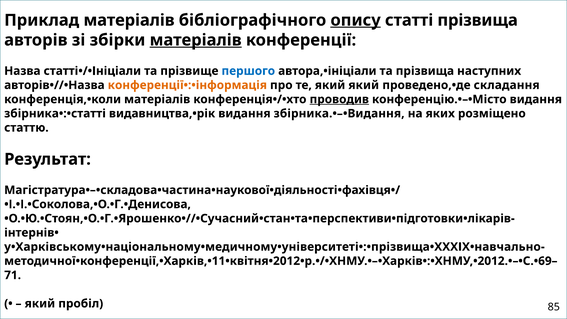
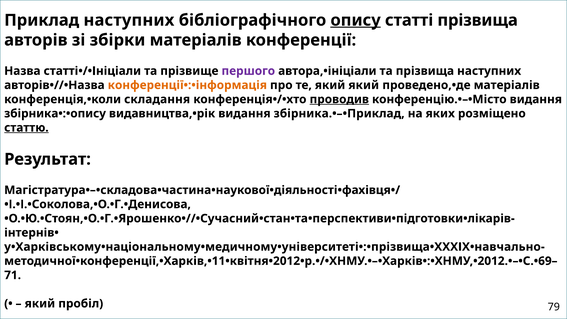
Приклад матеріалів: матеріалів -> наступних (129, 20)
матеріалів underline: present -> none (196, 40)
першого colour: blue -> purple (248, 71)
проведено,•де складання: складання -> матеріалів (507, 85)
конференція,•коли матеріалів: матеріалів -> складання (157, 99)
збірника•:•статті: збірника•:•статті -> збірника•:•опису (55, 113)
збірника.•–•Видання: збірника.•–•Видання -> збірника.•–•Приклад (339, 113)
статтю underline: none -> present (26, 128)
85: 85 -> 79 (554, 307)
